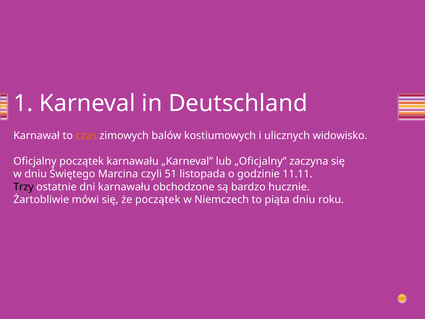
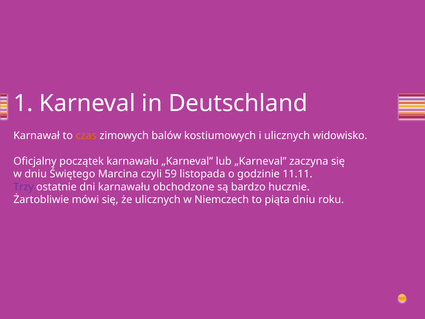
lub „Oficjalny: „Oficjalny -> „Karneval (260, 161)
51: 51 -> 59 (171, 174)
Trzy colour: black -> purple (24, 187)
że początek: początek -> ulicznych (158, 199)
